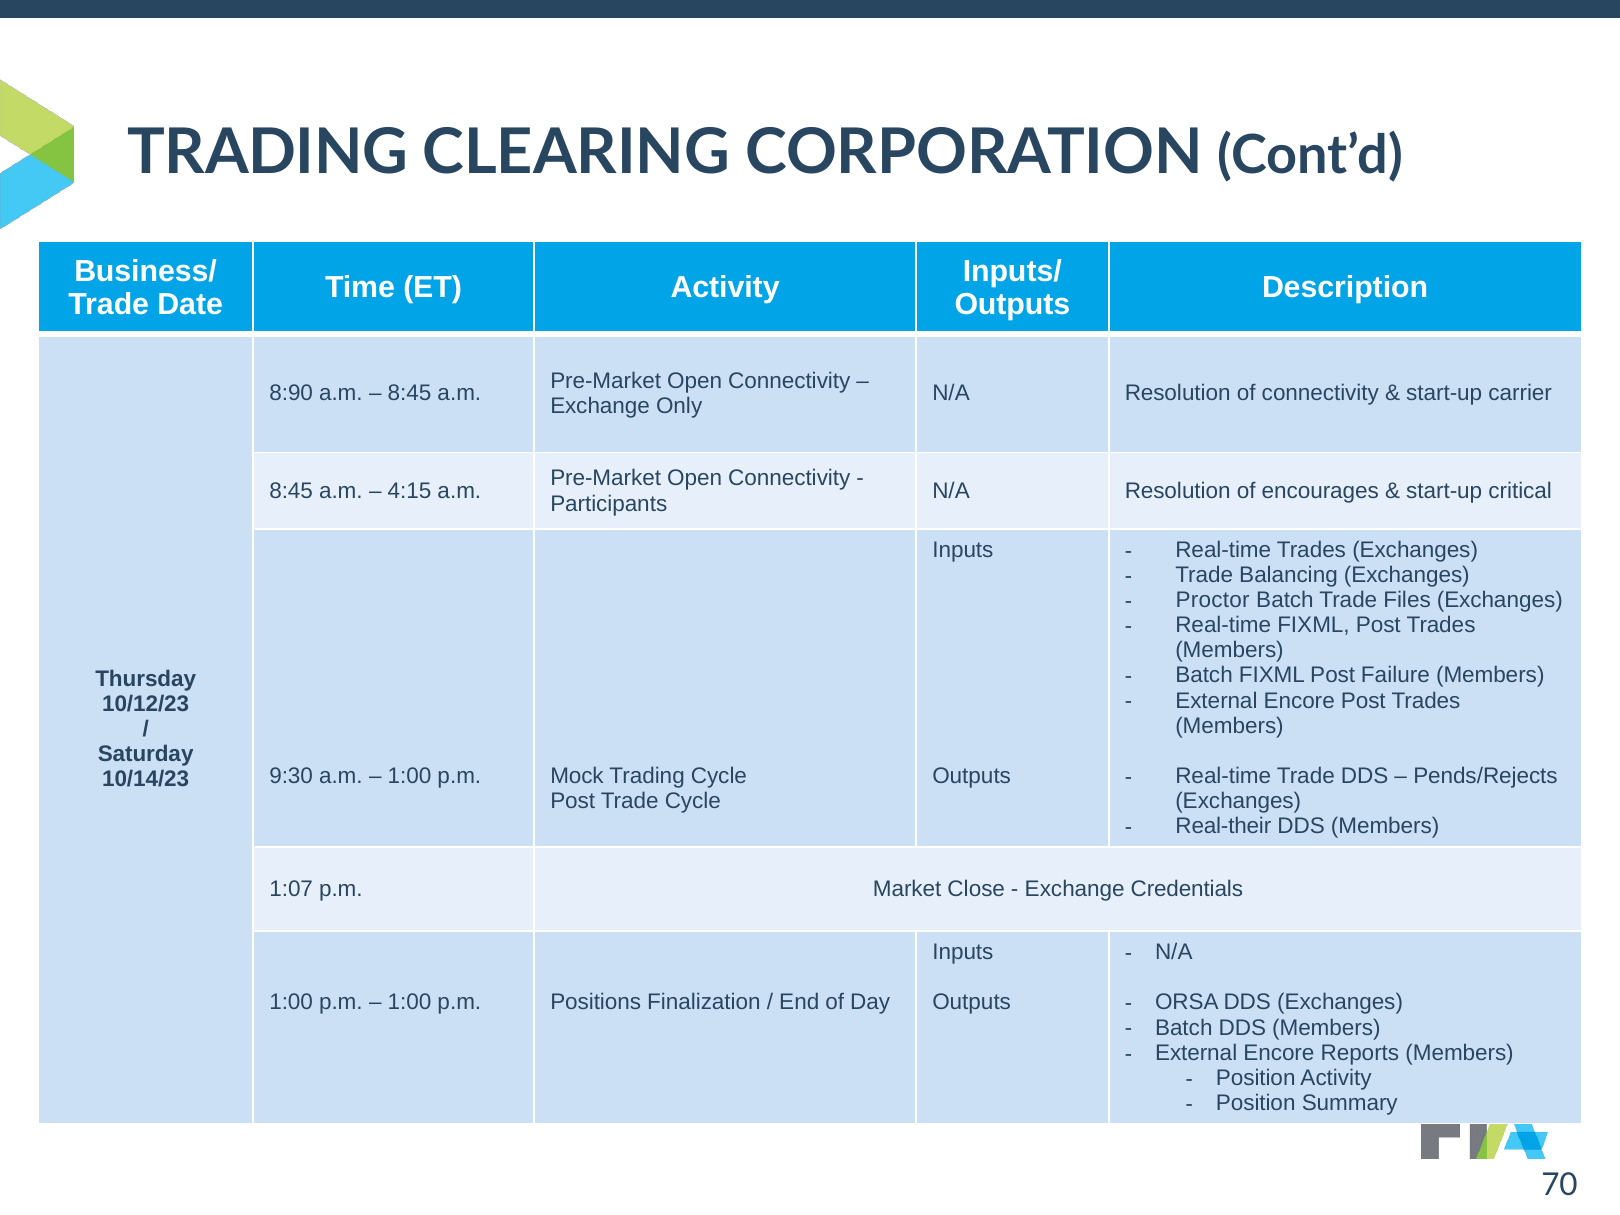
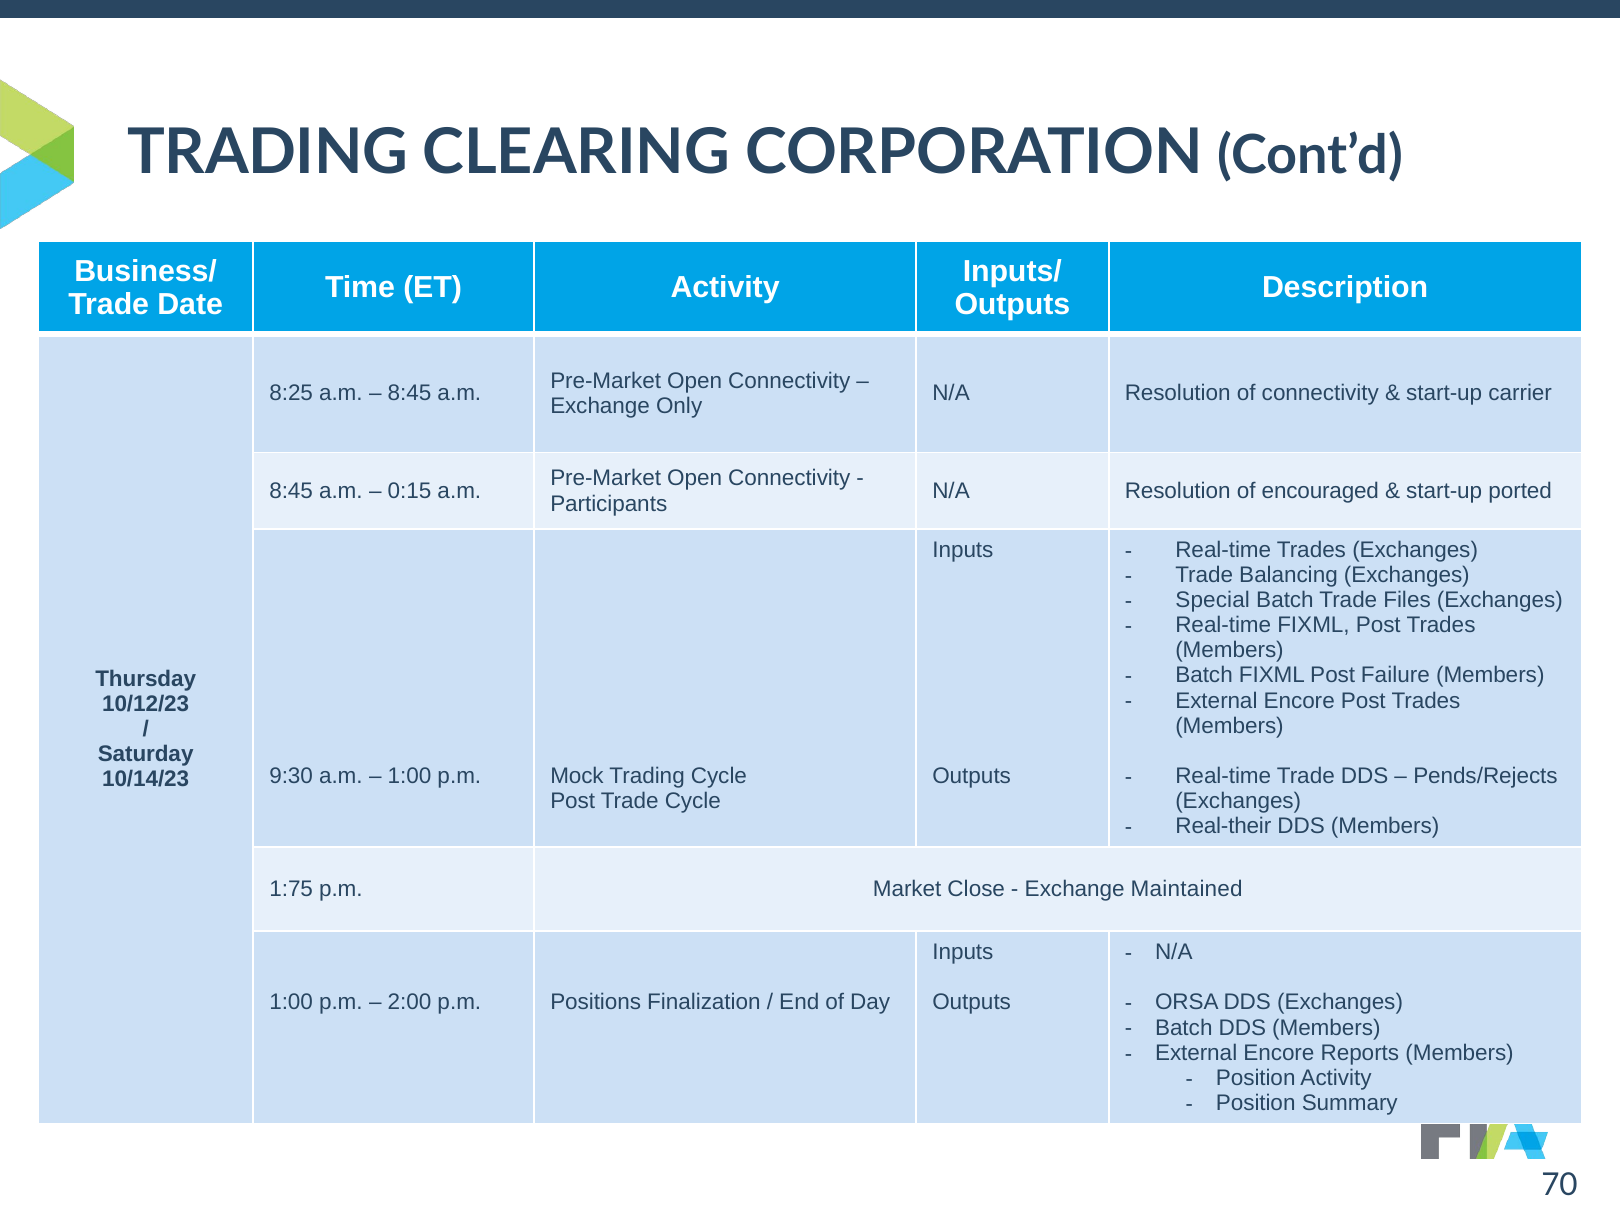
8:90: 8:90 -> 8:25 (291, 394)
4:15: 4:15 -> 0:15 (409, 491)
encourages: encourages -> encouraged (1320, 491)
critical: critical -> ported (1520, 491)
Proctor: Proctor -> Special (1213, 600)
1:07: 1:07 -> 1:75 (291, 889)
Credentials: Credentials -> Maintained (1187, 889)
1:00: 1:00 -> 2:00 (409, 1003)
